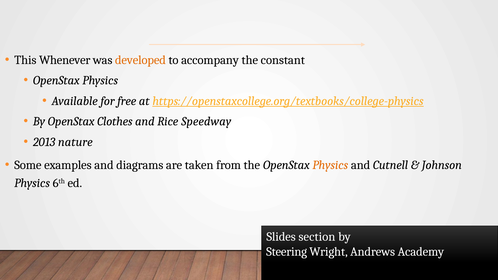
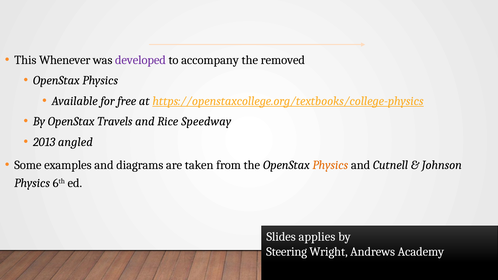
developed colour: orange -> purple (140, 60)
constant: constant -> removed (283, 60)
Clothes: Clothes -> Travels (115, 122)
nature: nature -> angled (75, 142)
section: section -> applies (317, 237)
